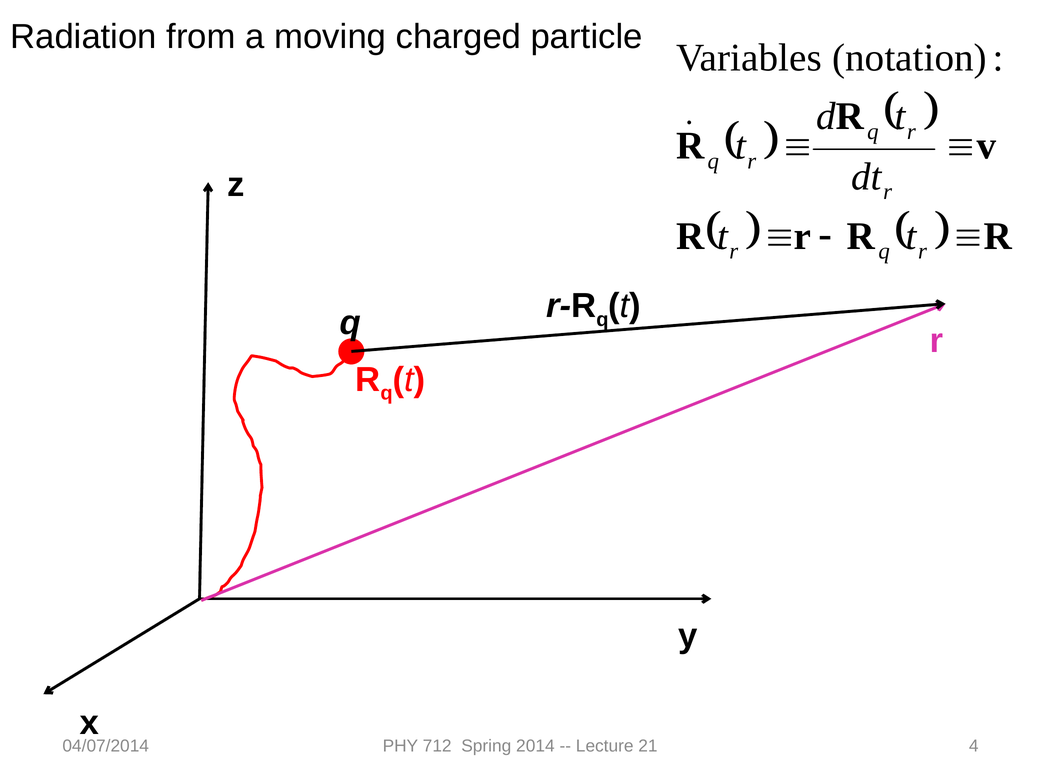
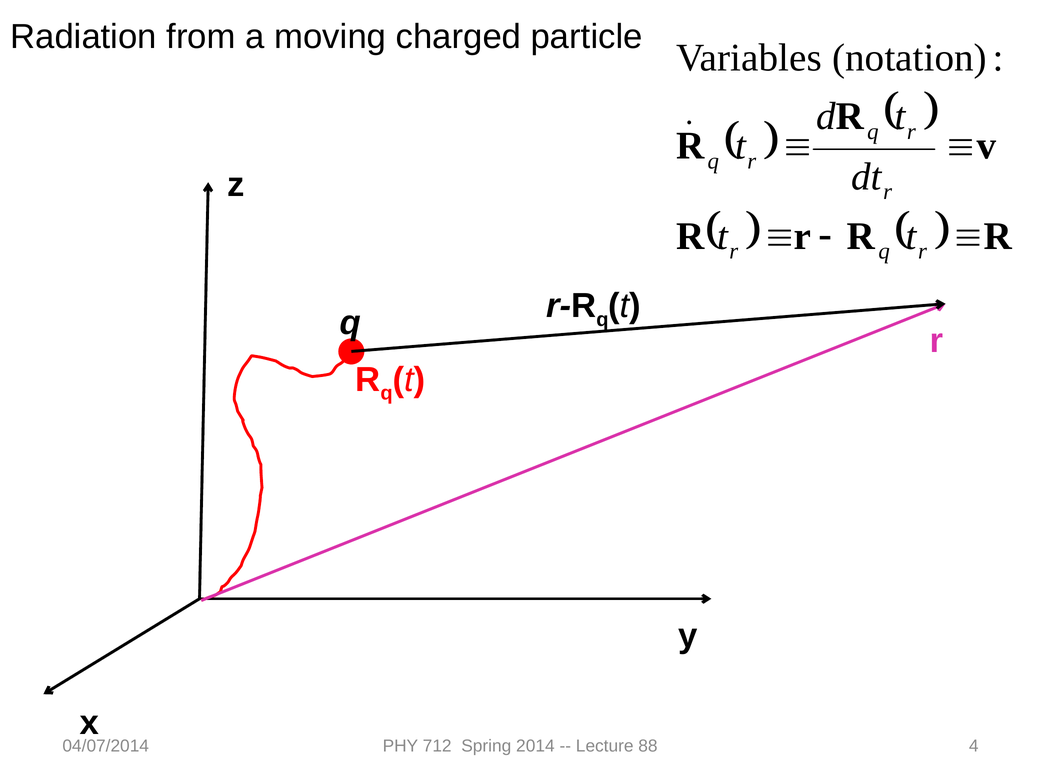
21: 21 -> 88 (648, 746)
